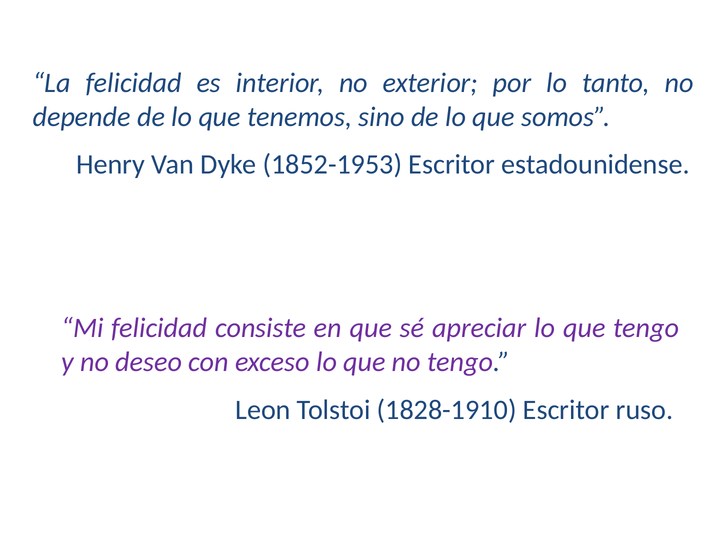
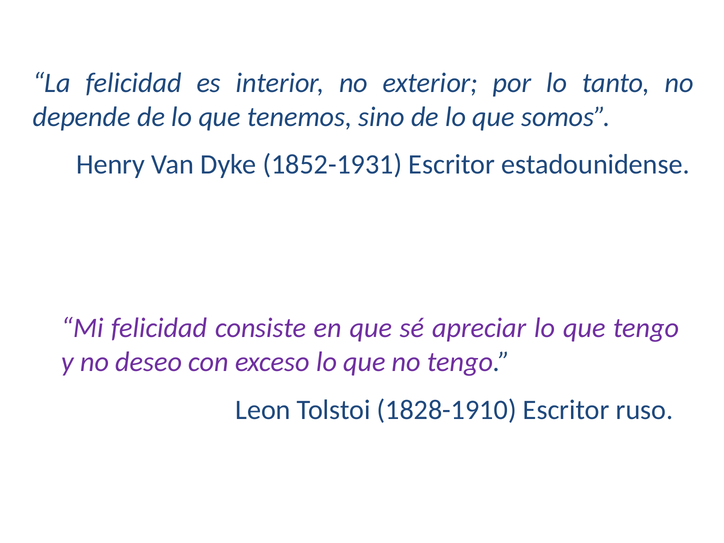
1852-1953: 1852-1953 -> 1852-1931 (332, 165)
